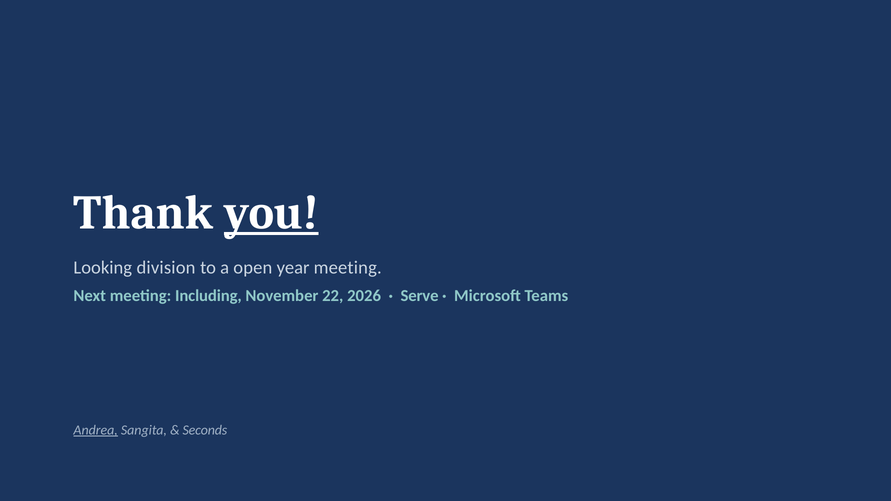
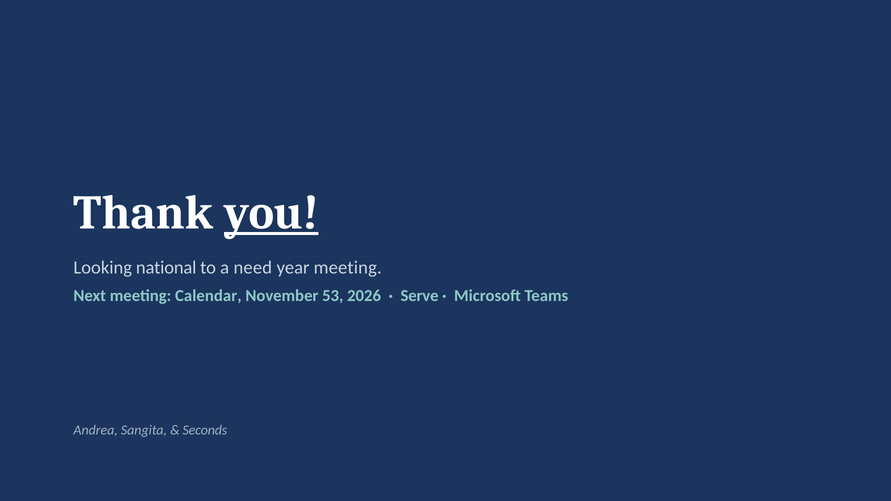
division: division -> national (166, 267)
open: open -> need (253, 267)
Including: Including -> Calendar (208, 296)
22: 22 -> 53 (333, 296)
Andrea underline: present -> none (96, 430)
